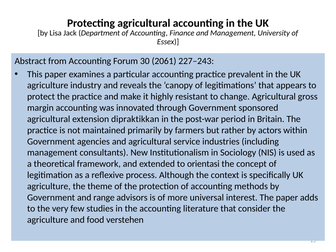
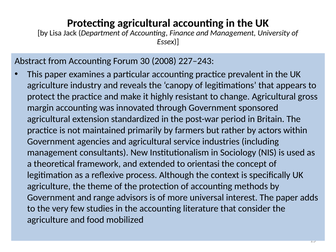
2061: 2061 -> 2008 (164, 61)
dipraktikkan: dipraktikkan -> standardized (135, 119)
verstehen: verstehen -> mobilized (125, 220)
